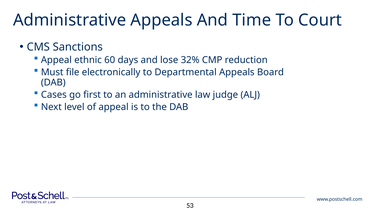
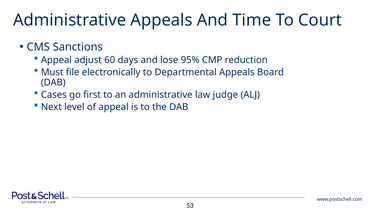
ethnic: ethnic -> adjust (88, 60)
32%: 32% -> 95% (190, 60)
